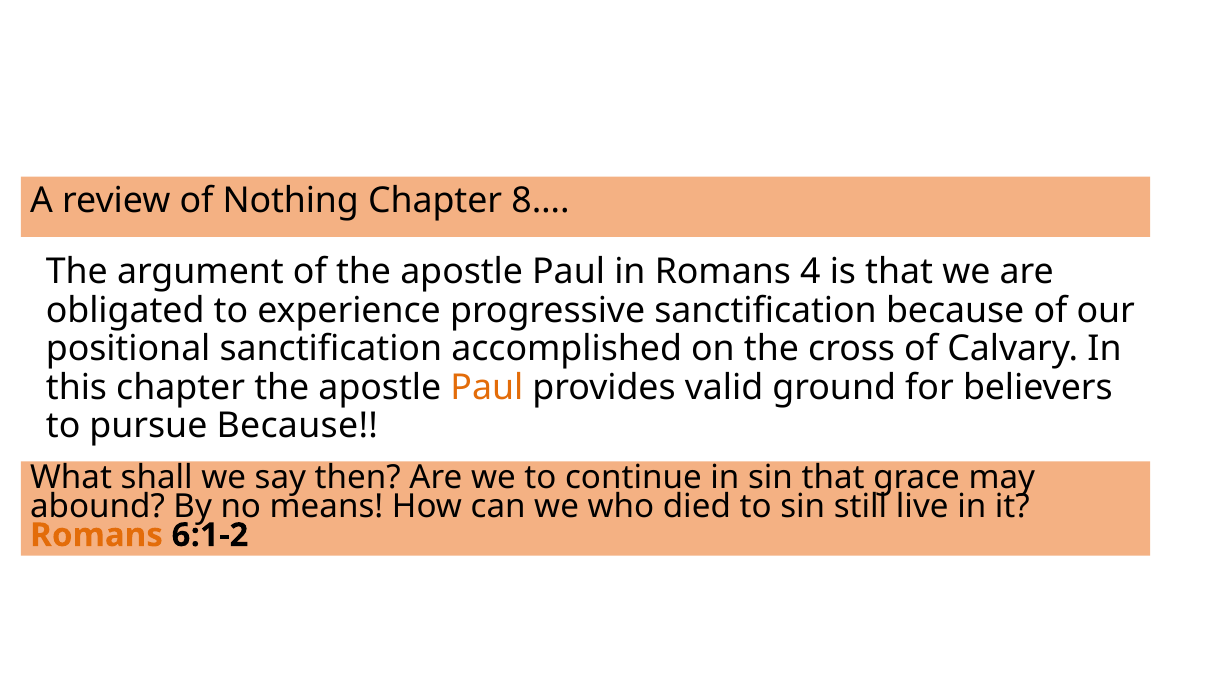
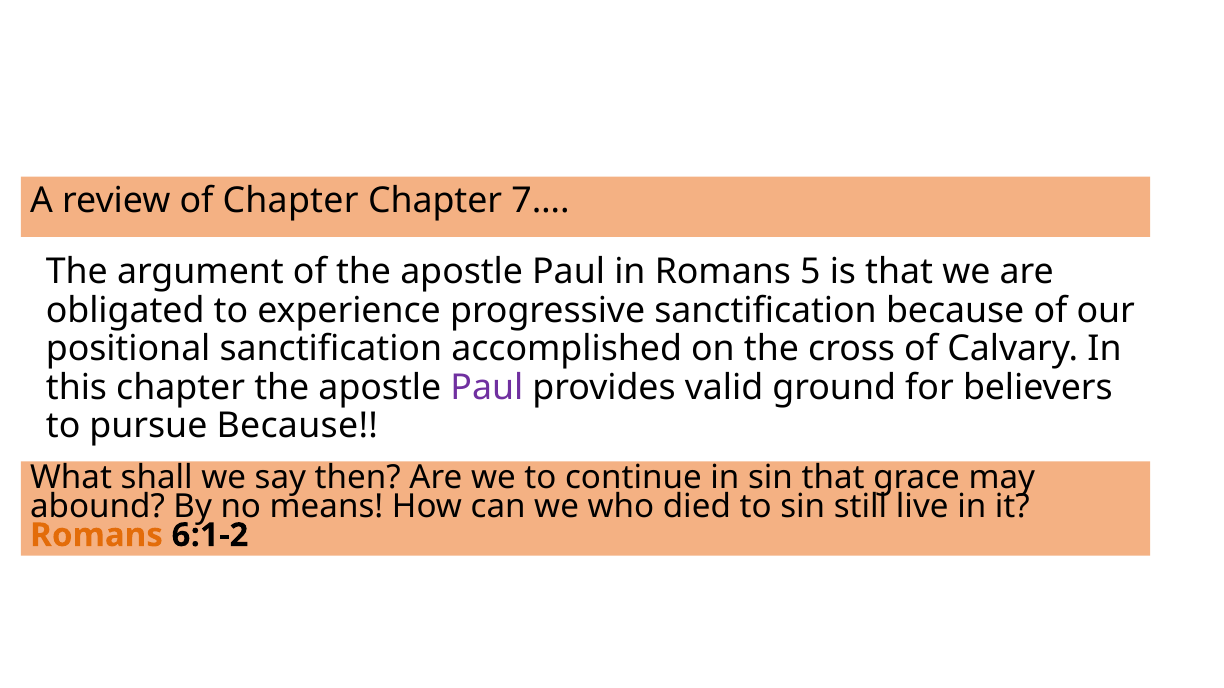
of Nothing: Nothing -> Chapter (291, 201)
8…: 8… -> 7… (540, 201)
4: 4 -> 5 (810, 272)
Paul colour: orange -> purple (487, 388)
